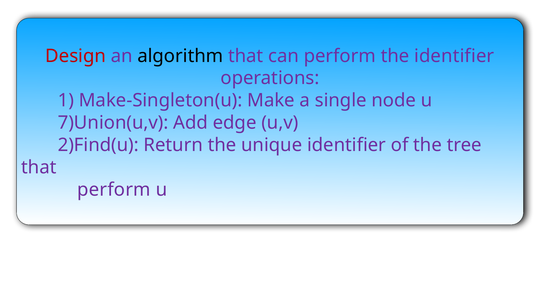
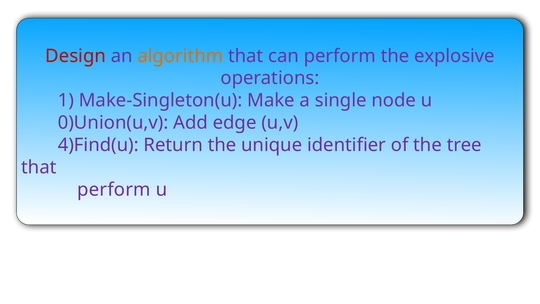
algorithm colour: black -> orange (180, 56)
the identifier: identifier -> explosive (454, 56)
7)Union(u,v: 7)Union(u,v -> 0)Union(u,v (113, 123)
2)Find(u: 2)Find(u -> 4)Find(u (98, 145)
